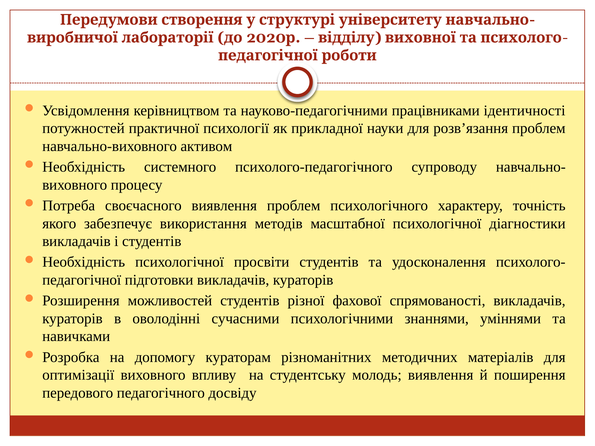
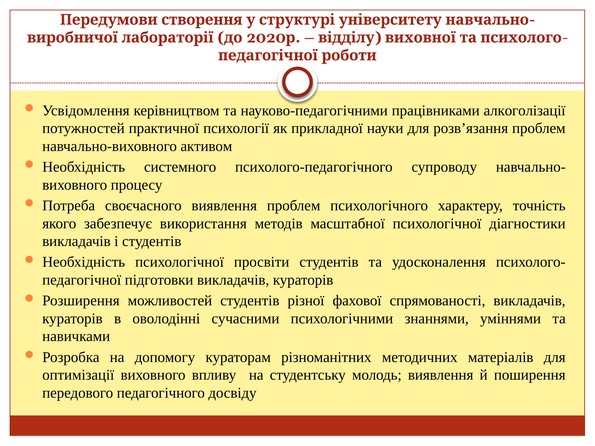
ідентичності: ідентичності -> алкоголізації (525, 111)
